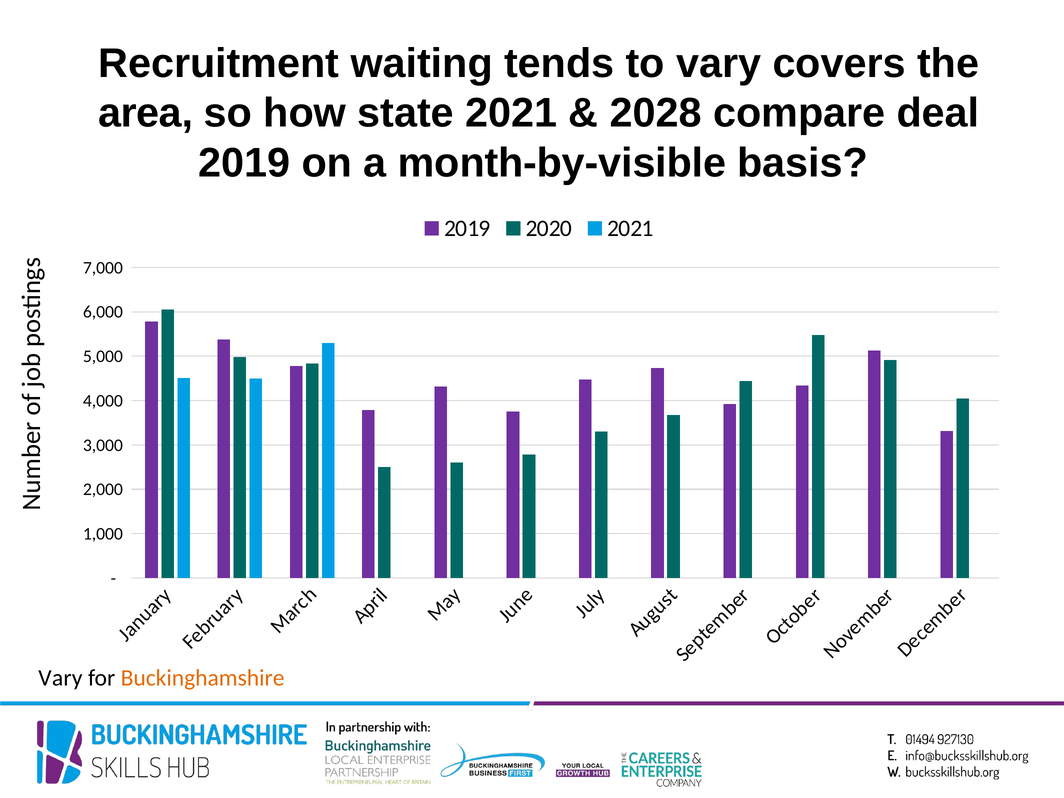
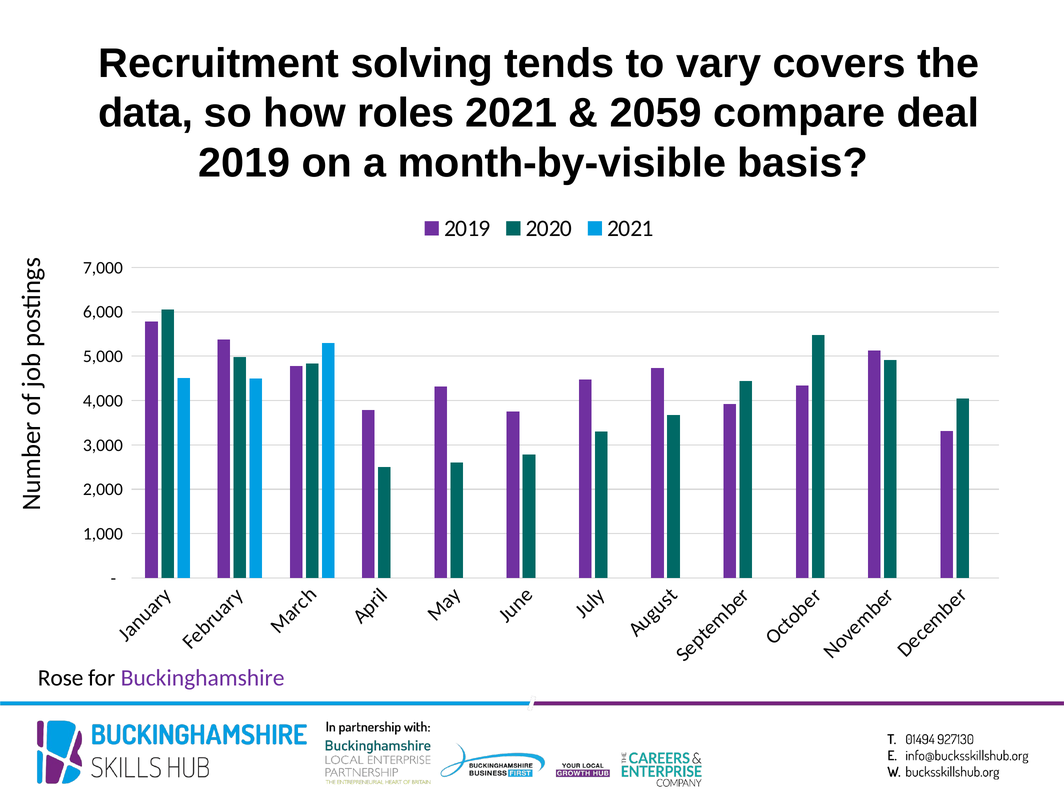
waiting: waiting -> solving (422, 64)
area: area -> data (146, 113)
state: state -> roles (406, 113)
2028: 2028 -> 2059 (656, 113)
Vary: Vary -> Rose (61, 678)
Buckinghamshire colour: orange -> purple (203, 678)
